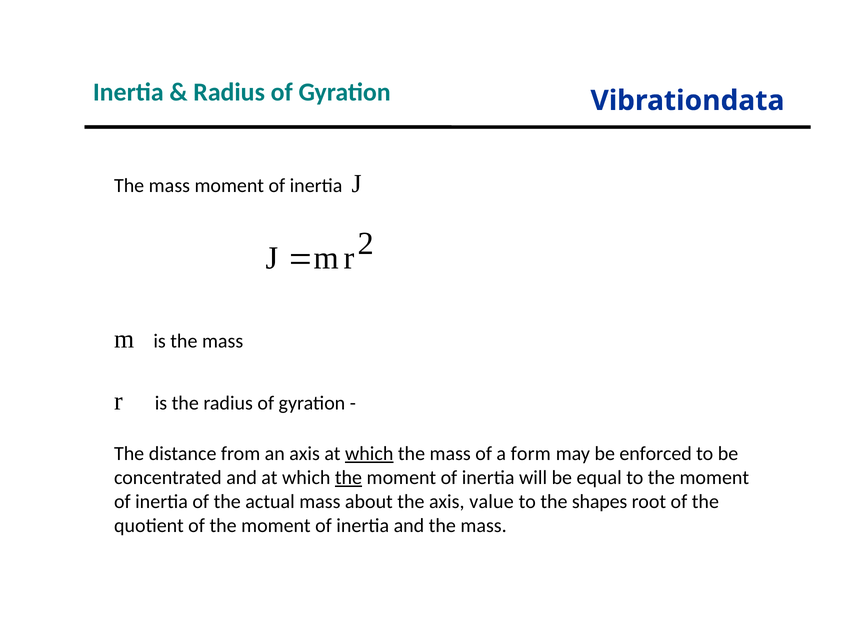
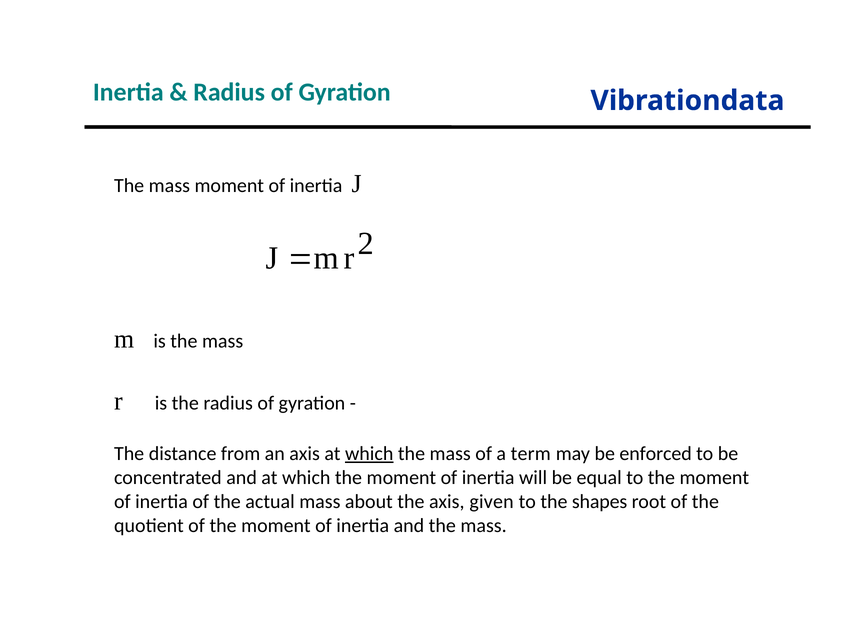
form: form -> term (531, 453)
the underline: present -> none (348, 477)
value: value -> given (492, 501)
